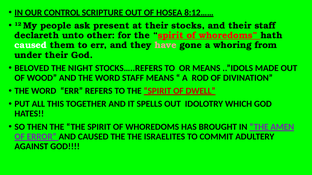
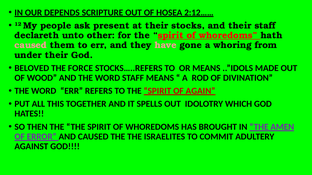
CONTROL: CONTROL -> DEPENDS (62, 13)
8:12……: 8:12…… -> 2:12…… (199, 13)
caused colour: white -> pink (31, 45)
NIGHT: NIGHT -> FORCE (80, 68)
DWELL: DWELL -> AGAIN (200, 91)
